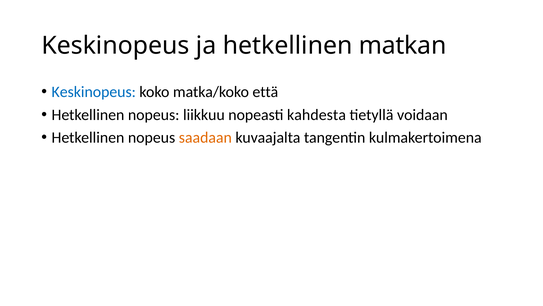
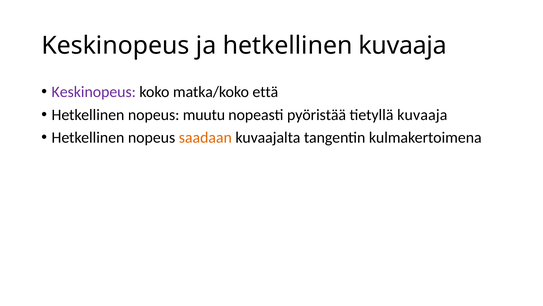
hetkellinen matkan: matkan -> kuvaaja (403, 46)
Keskinopeus colour: blue -> purple (94, 92)
liikkuu: liikkuu -> muutu (204, 115)
kahdesta: kahdesta -> pyöristää (317, 115)
tietyllä voidaan: voidaan -> kuvaaja (422, 115)
